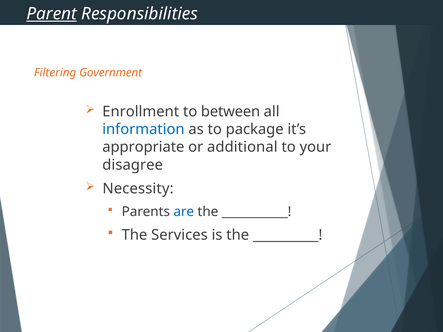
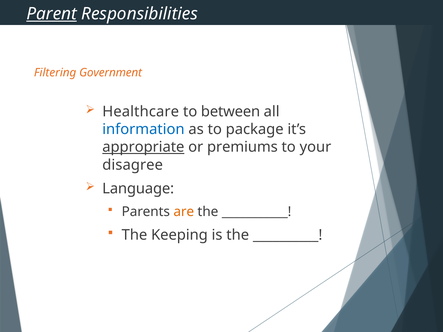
Enrollment: Enrollment -> Healthcare (141, 112)
appropriate underline: none -> present (143, 147)
additional: additional -> premiums (242, 147)
Necessity: Necessity -> Language (138, 189)
are colour: blue -> orange (184, 212)
Services: Services -> Keeping (179, 235)
